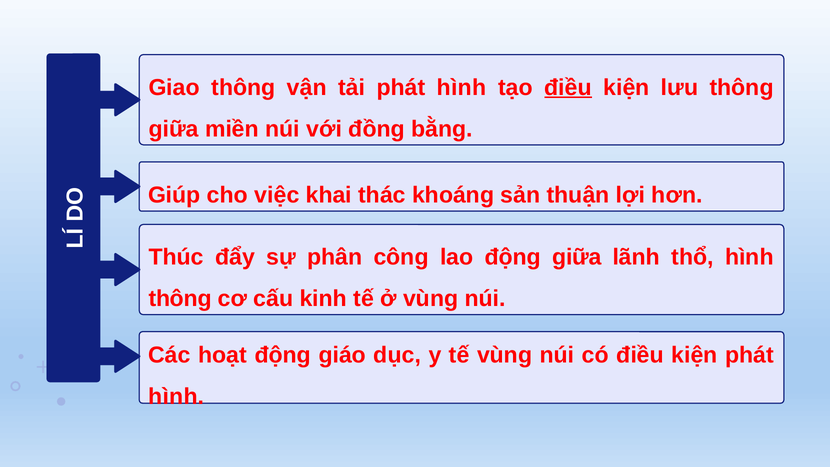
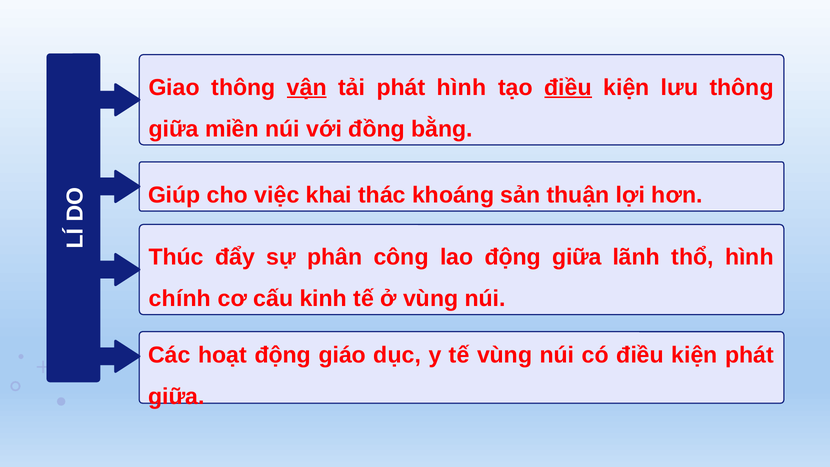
vận underline: none -> present (307, 87)
thông: thông -> chính (180, 299)
hình: hình -> giữa (177, 397)
